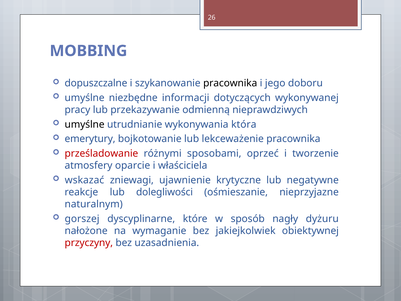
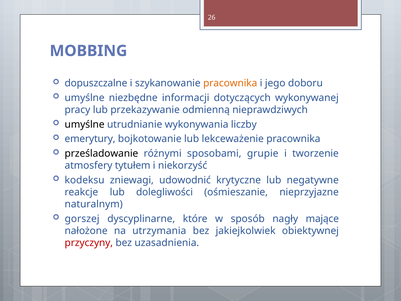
pracownika colour: black -> orange (230, 83)
która: która -> liczby (244, 124)
prześladowanie colour: red -> black (101, 153)
oprzeć: oprzeć -> grupie (263, 153)
oparcie: oparcie -> tytułem (133, 165)
właściciela: właściciela -> niekorzyść (183, 165)
wskazać: wskazać -> kodeksu (85, 180)
ujawnienie: ujawnienie -> udowodnić (185, 180)
dyżuru: dyżuru -> mające (322, 219)
wymaganie: wymaganie -> utrzymania (159, 231)
